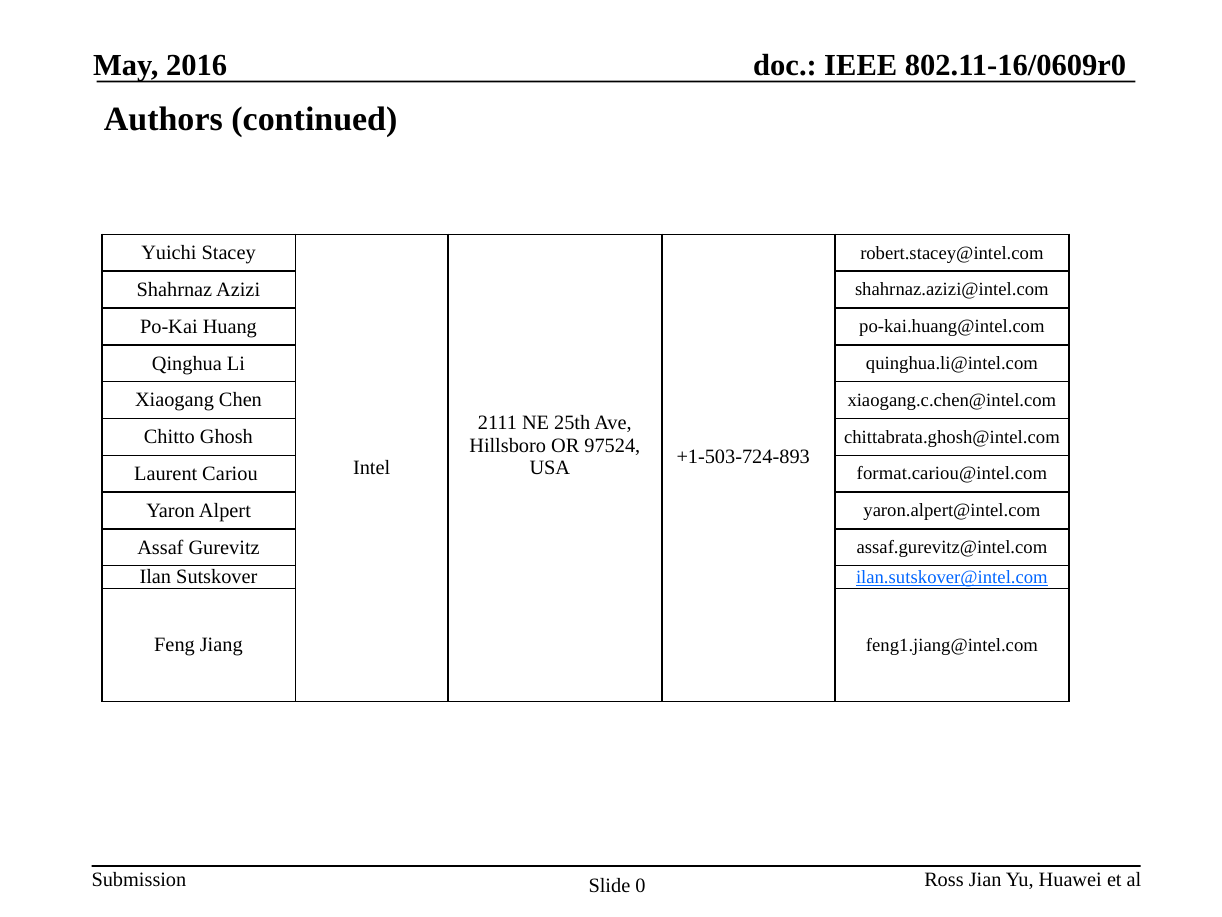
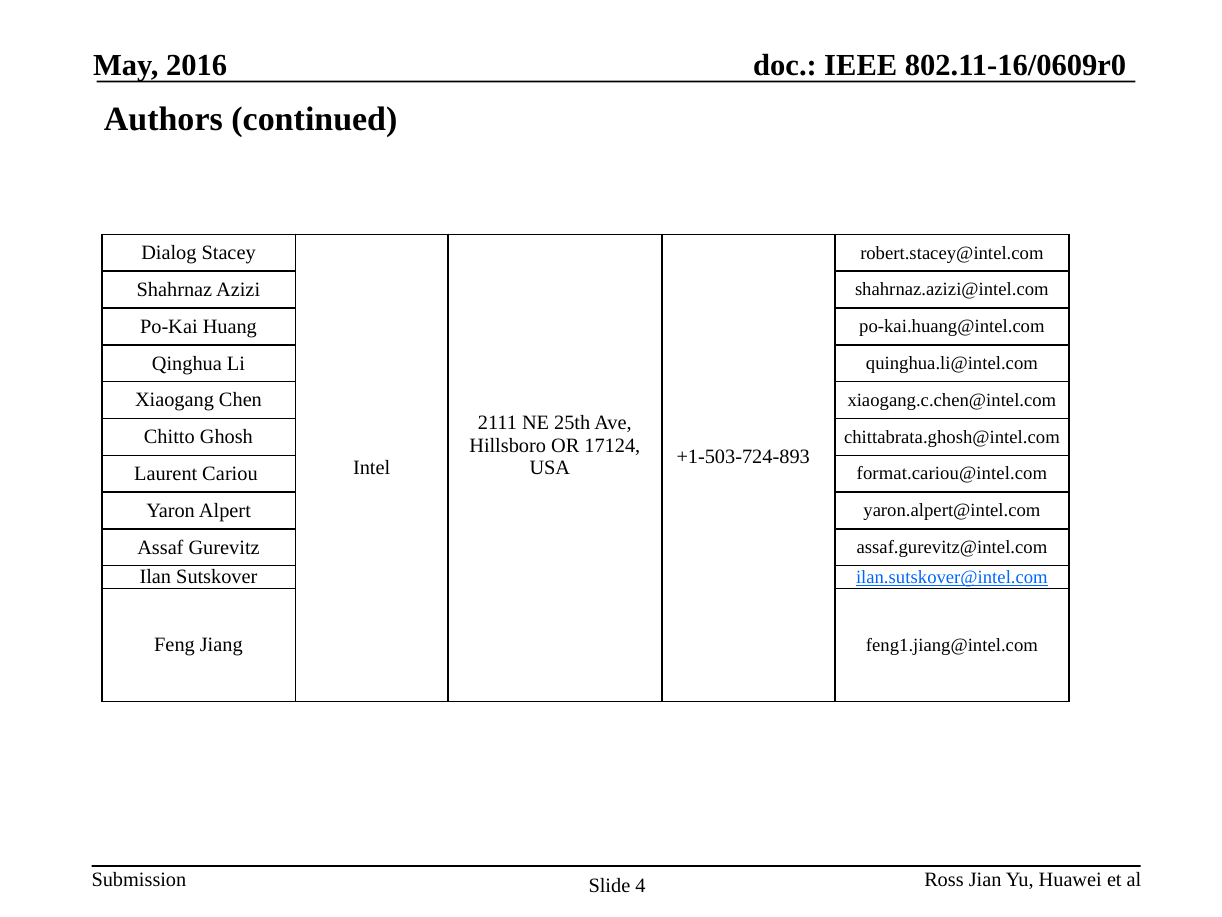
Yuichi: Yuichi -> Dialog (169, 253)
97524: 97524 -> 17124 (612, 445)
0: 0 -> 4 (641, 885)
